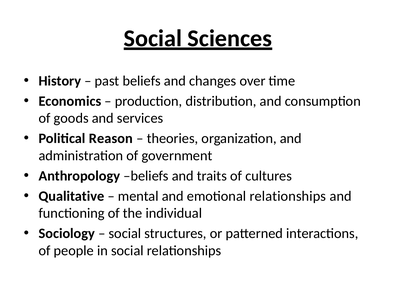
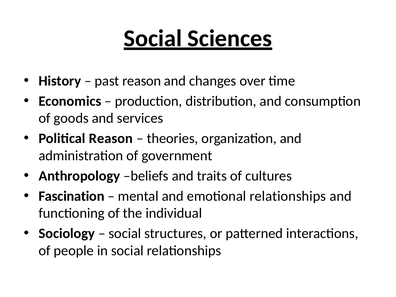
past beliefs: beliefs -> reason (142, 81)
Qualitative: Qualitative -> Fascination (72, 196)
